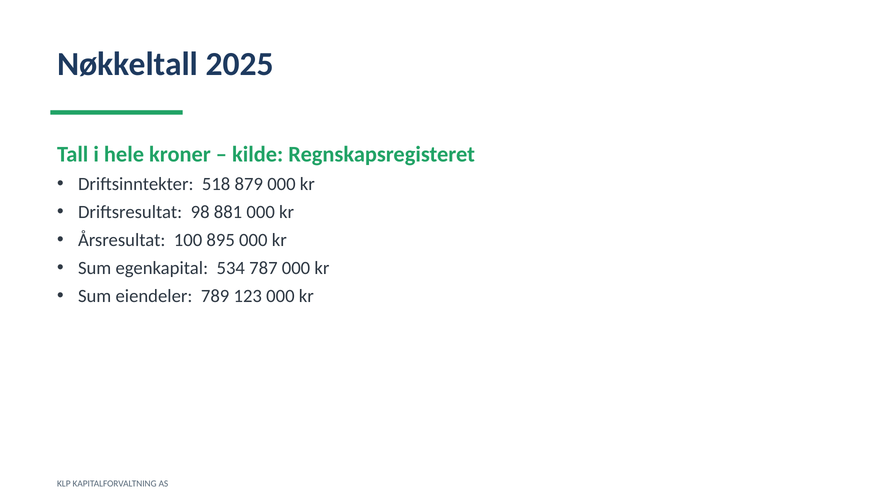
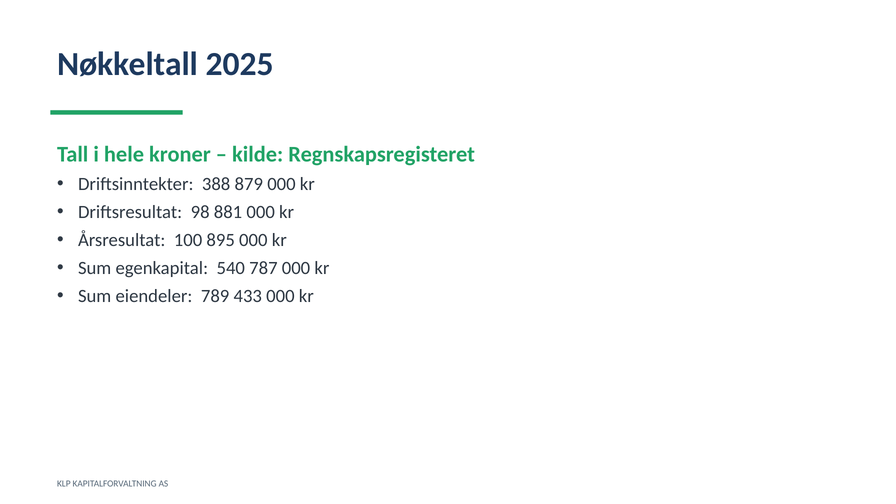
518: 518 -> 388 (216, 184)
534: 534 -> 540 (231, 268)
123: 123 -> 433 (248, 296)
